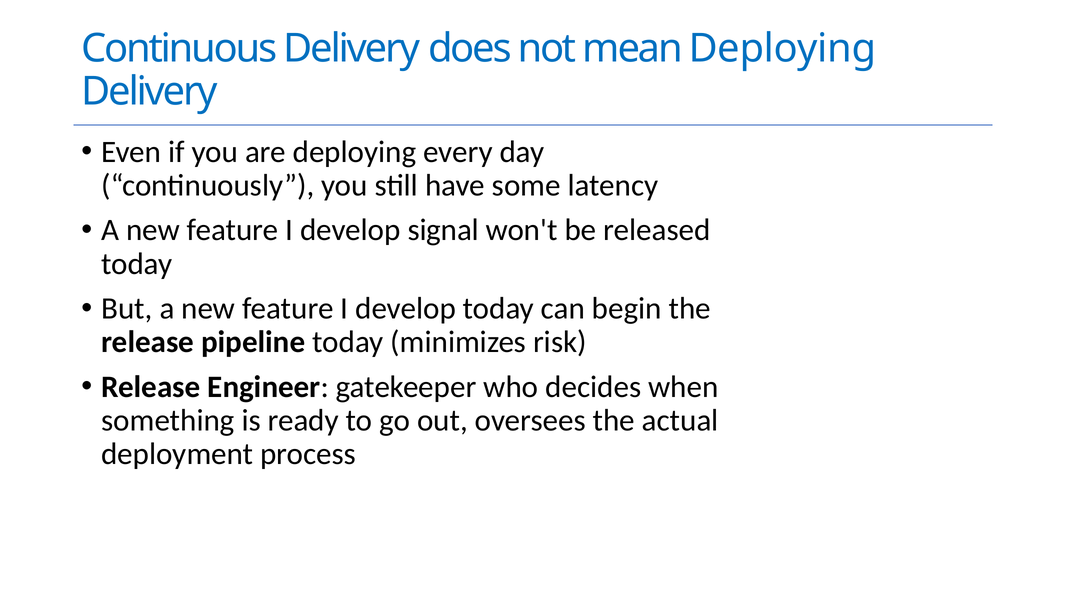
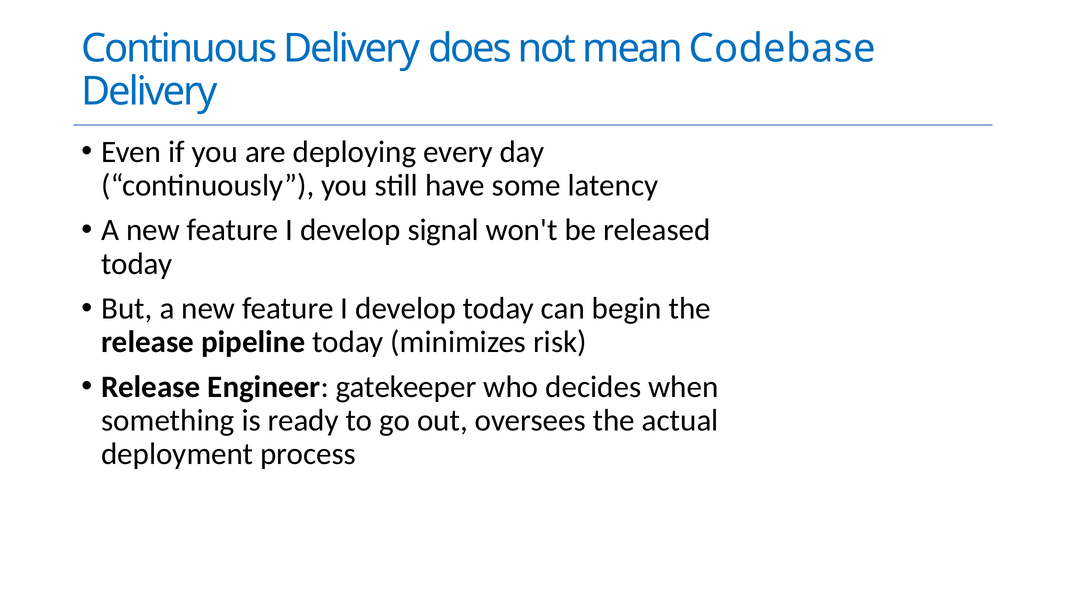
mean Deploying: Deploying -> Codebase (782, 48)
